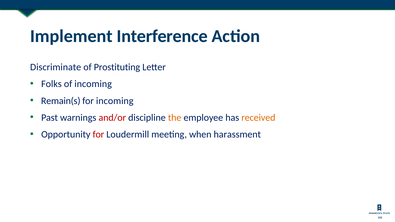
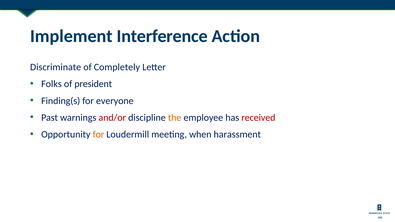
Prostituting: Prostituting -> Completely (117, 67)
of incoming: incoming -> president (93, 84)
Remain(s: Remain(s -> Finding(s (61, 101)
for incoming: incoming -> everyone (115, 101)
received colour: orange -> red (258, 118)
for colour: red -> orange (98, 134)
